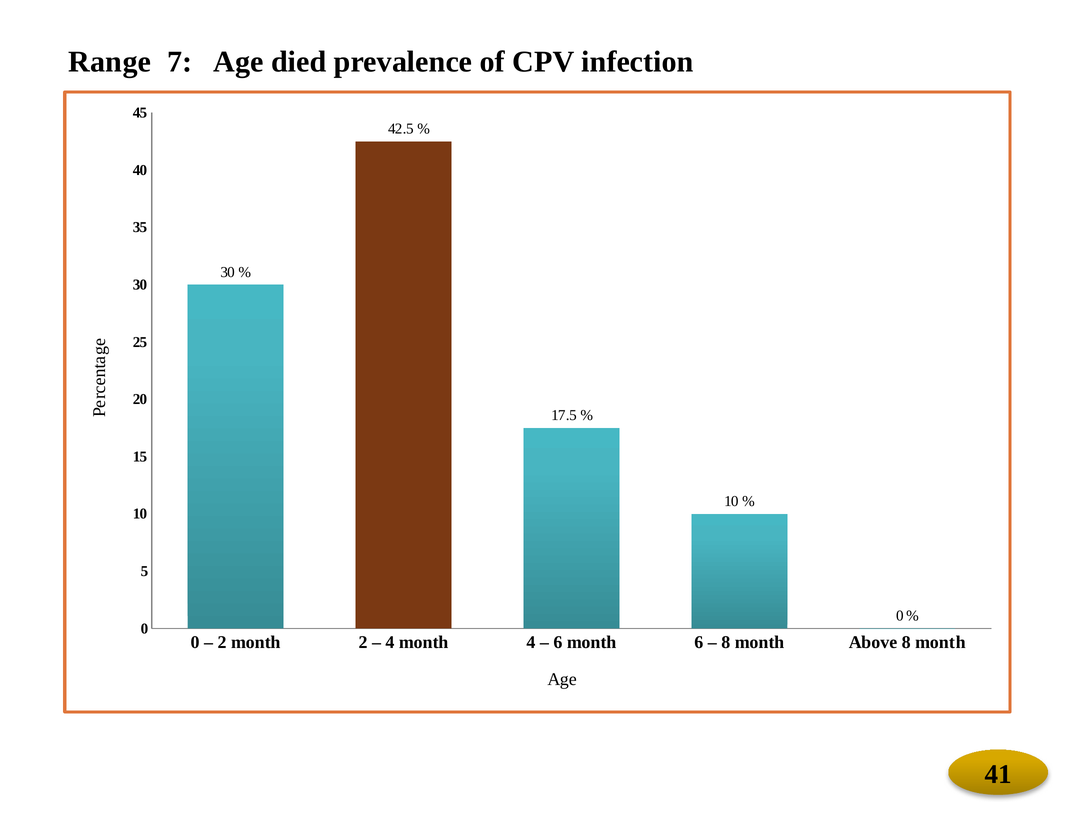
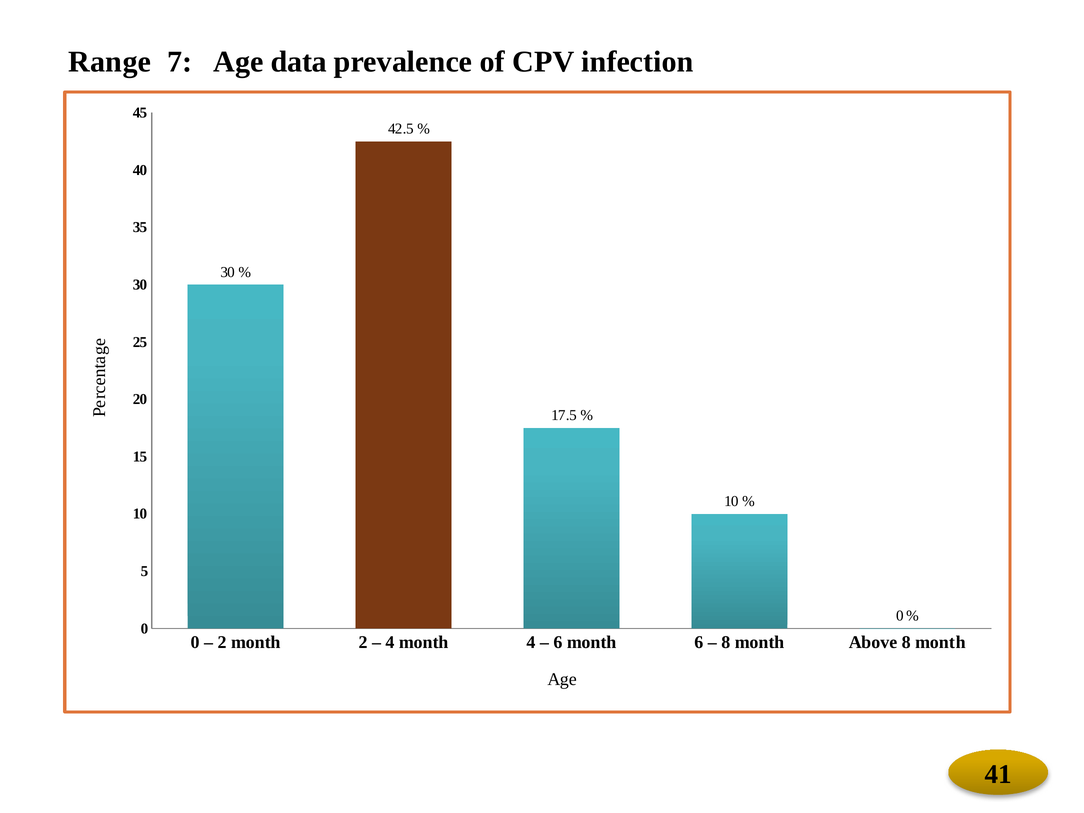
died: died -> data (299, 62)
